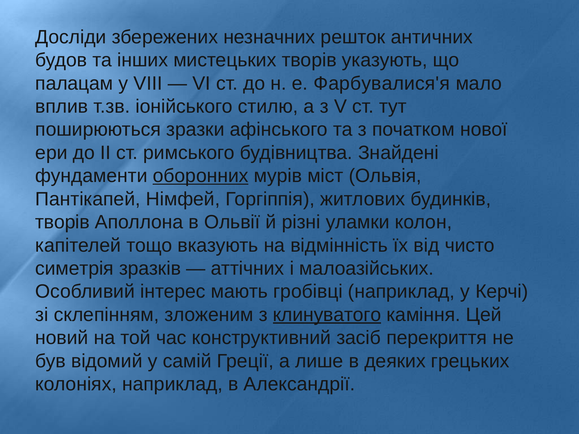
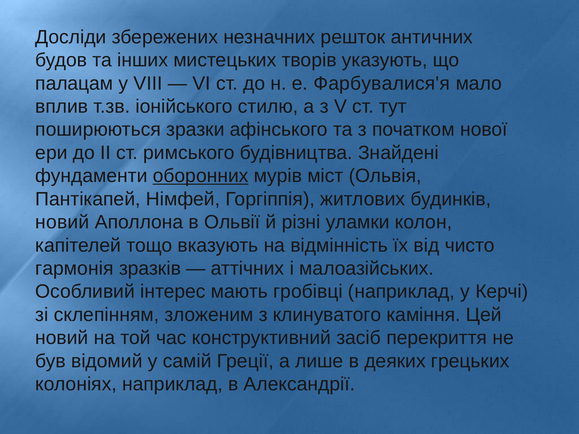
творів: творів -> новий (62, 222)
симетрія: симетрія -> гармонія (74, 269)
клинуватого underline: present -> none (327, 315)
